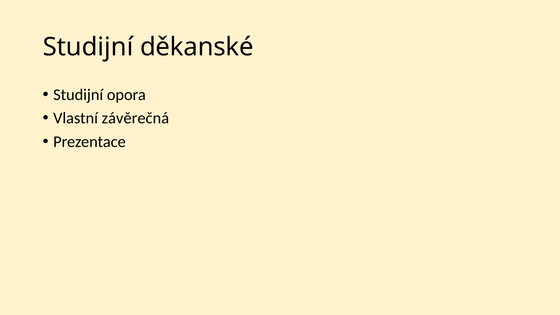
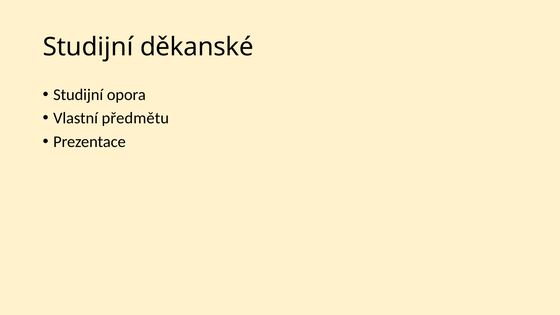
závěrečná: závěrečná -> předmětu (135, 118)
